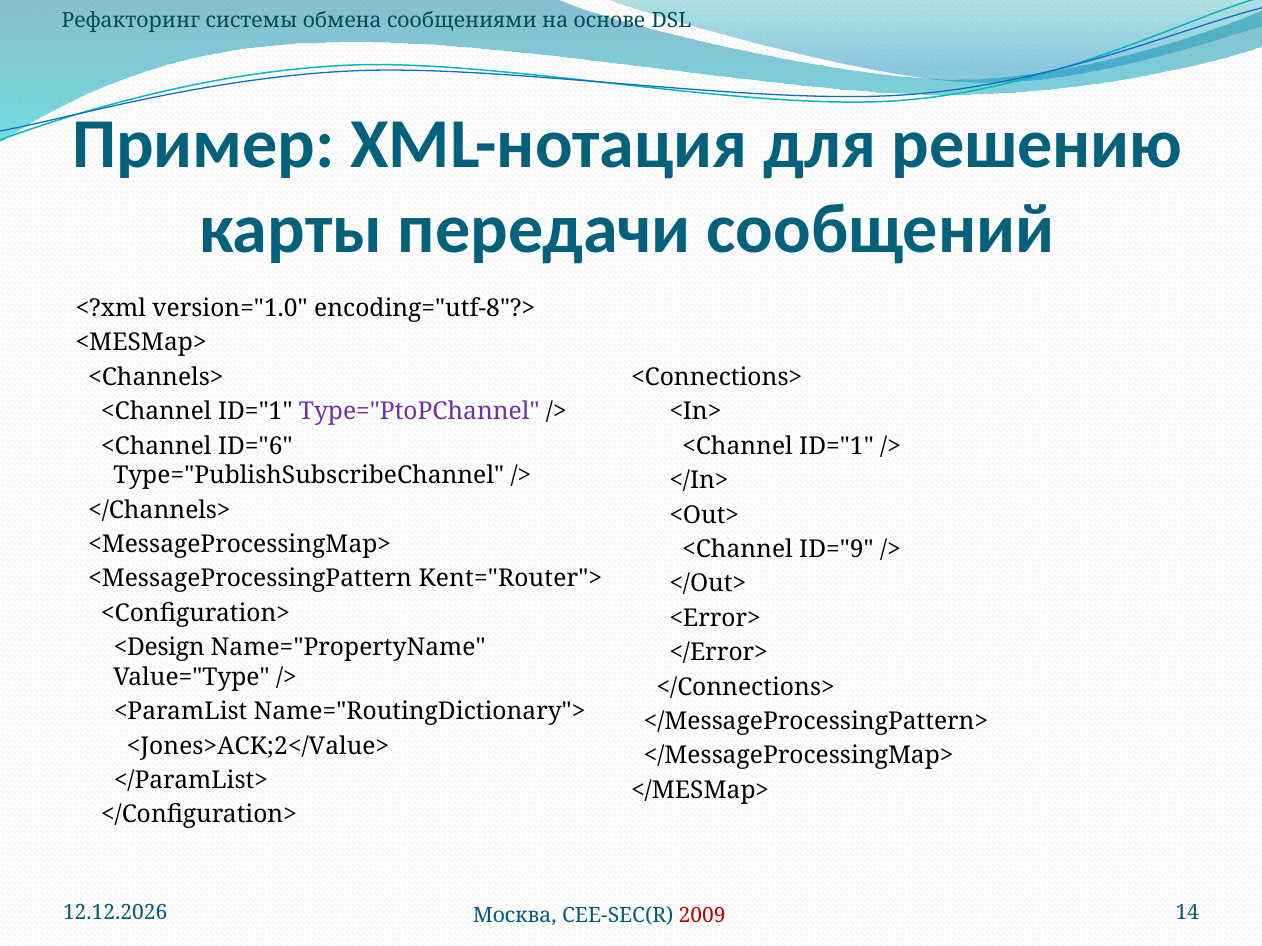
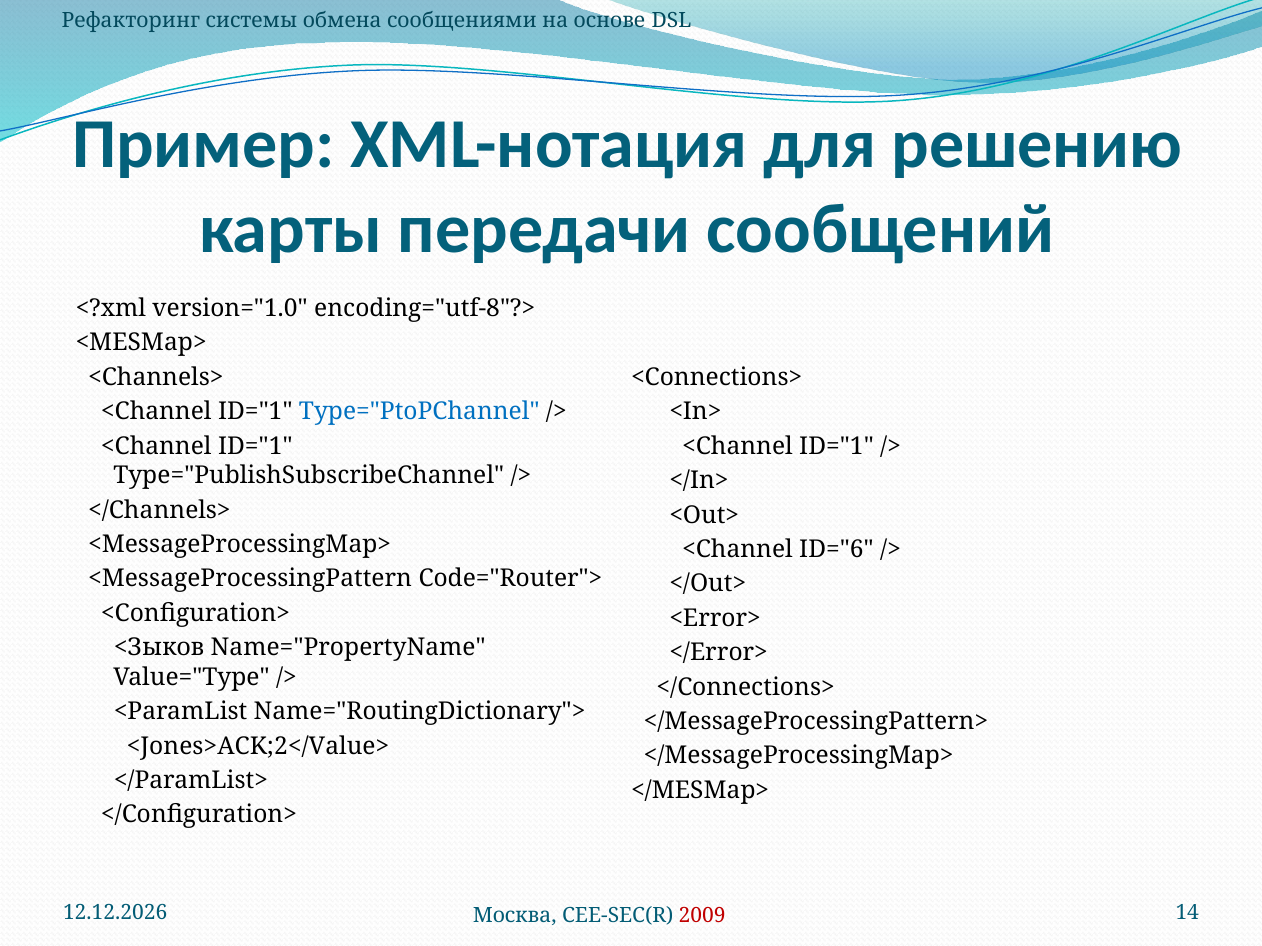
Type="PtoPChannel colour: purple -> blue (419, 412)
ID="6: ID="6 -> ID="1 (255, 446)
ID="9: ID="9 -> ID="6 (836, 550)
Kent="Router">: Kent="Router"> -> Code="Router"> (510, 579)
<Design: <Design -> <Зыков (159, 648)
